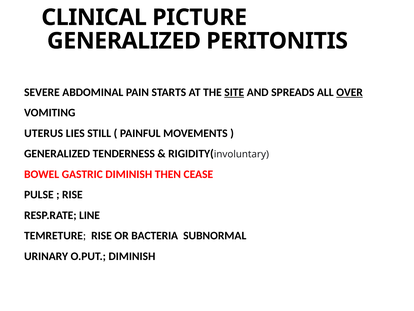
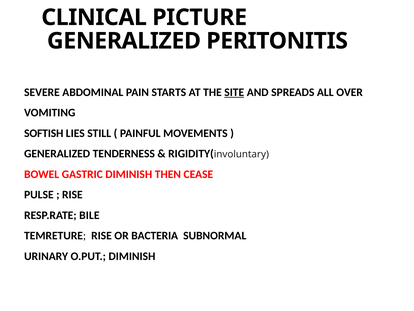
OVER underline: present -> none (350, 92)
UTERUS: UTERUS -> SOFTISH (44, 133)
LINE: LINE -> BILE (89, 215)
